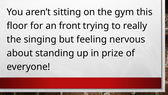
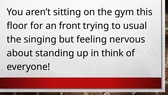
really: really -> usual (135, 26)
prize: prize -> think (113, 53)
